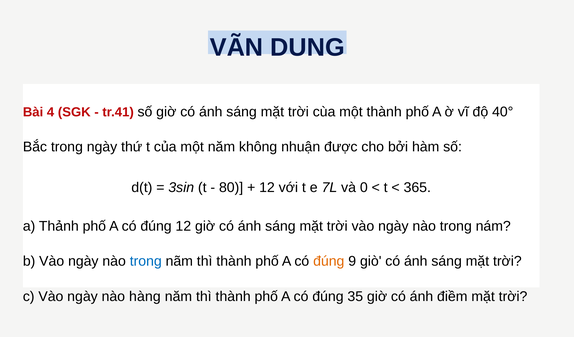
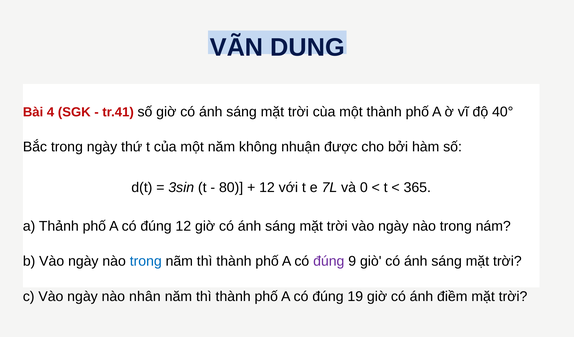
đúng colour: orange -> purple (329, 261)
hàng: hàng -> nhân (145, 297)
35: 35 -> 19 (355, 297)
